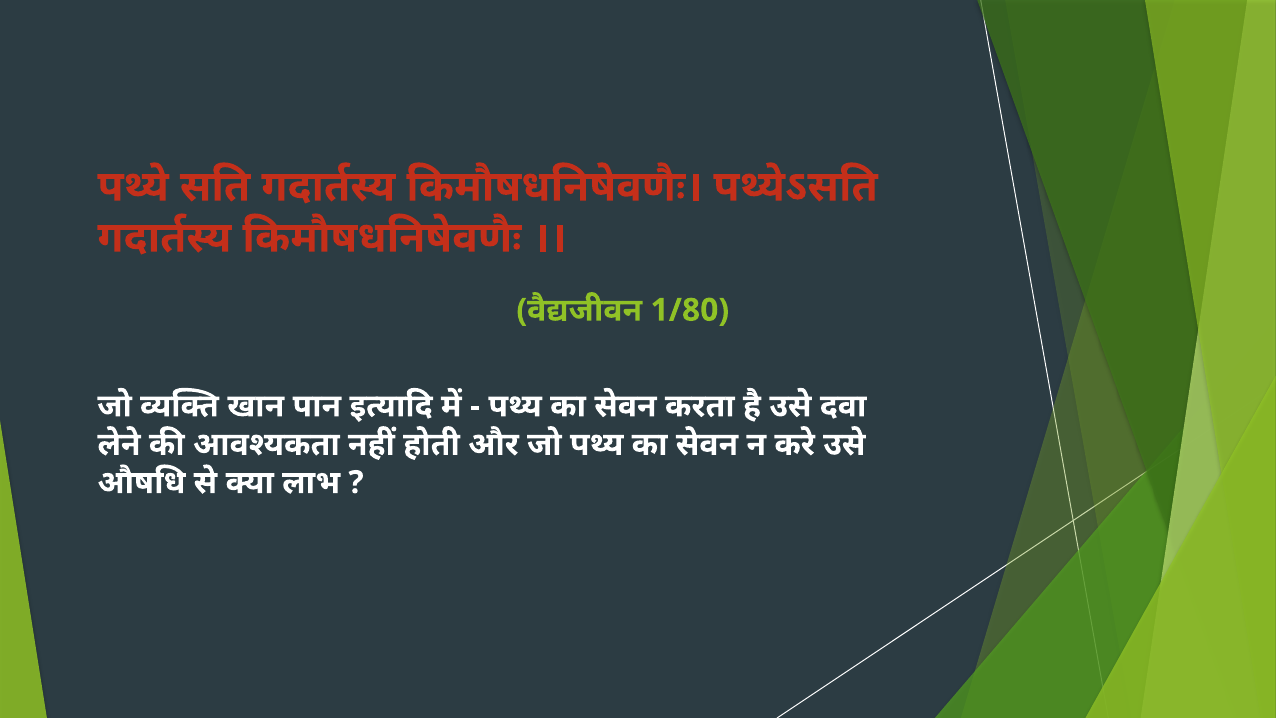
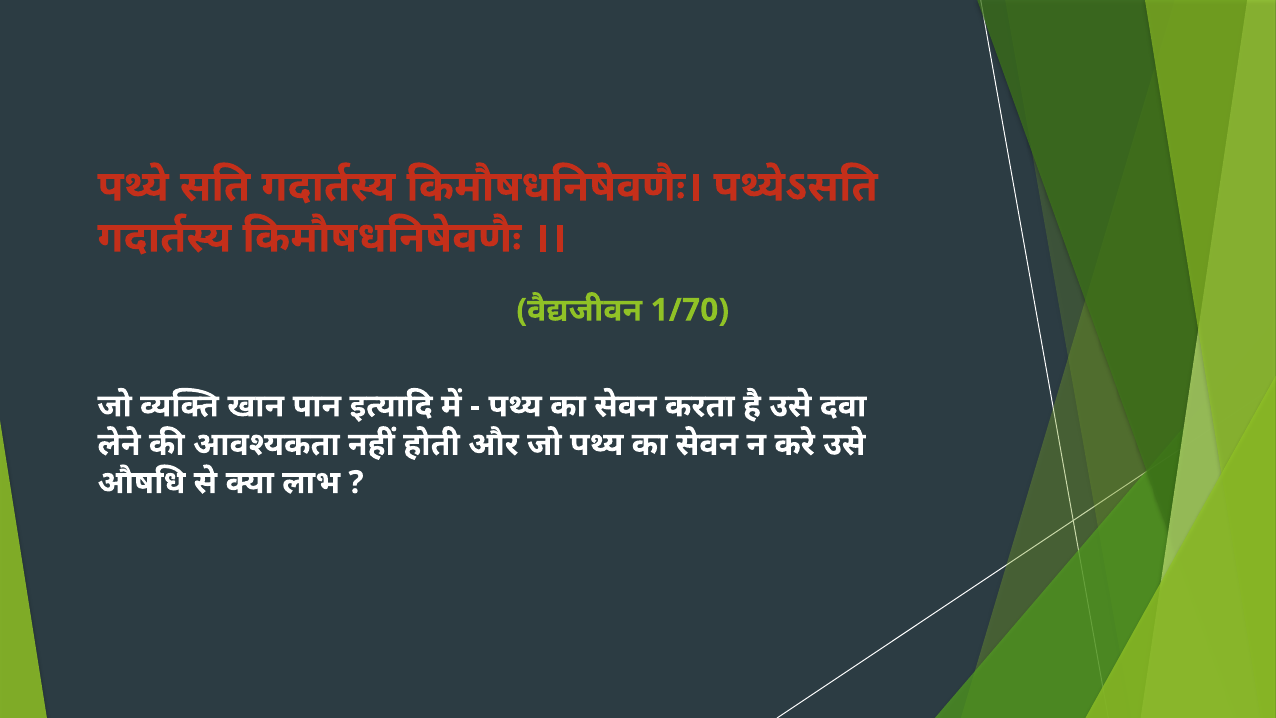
1/80: 1/80 -> 1/70 (690, 310)
